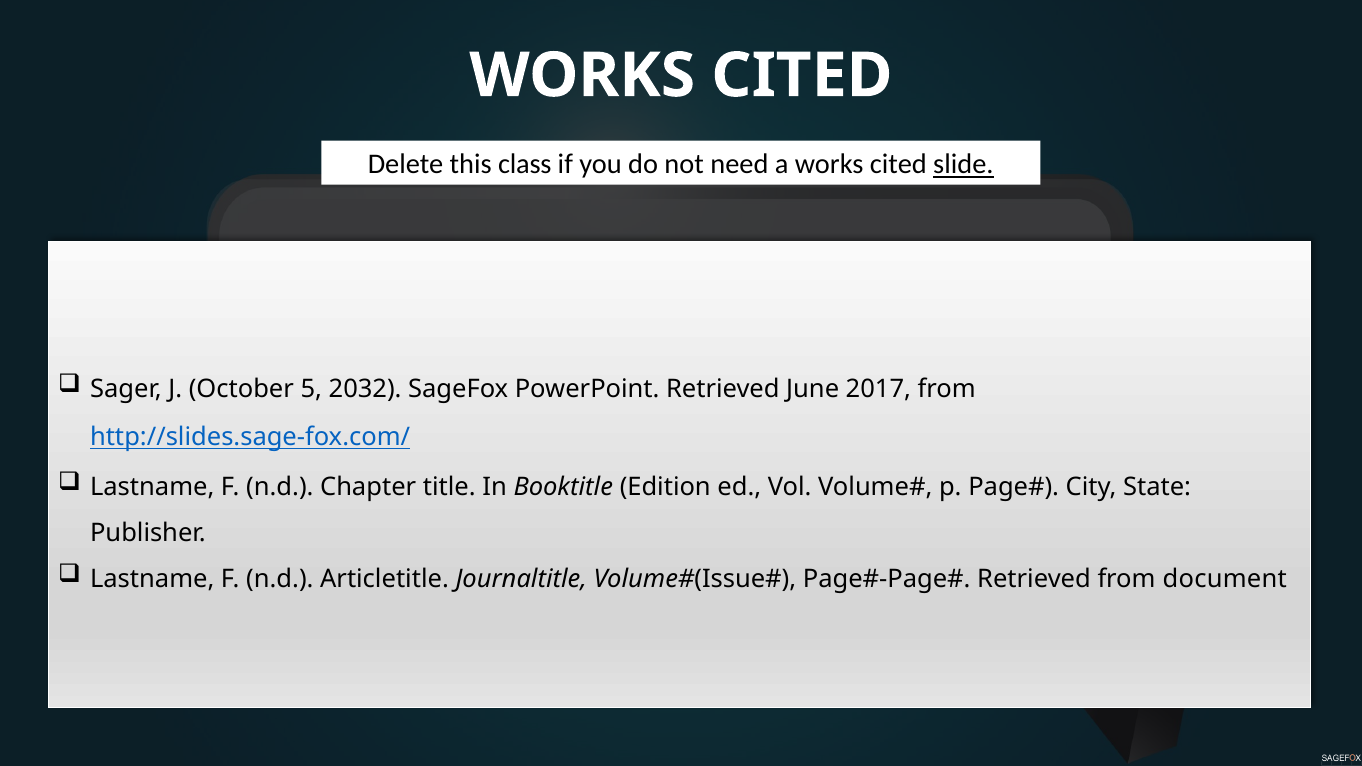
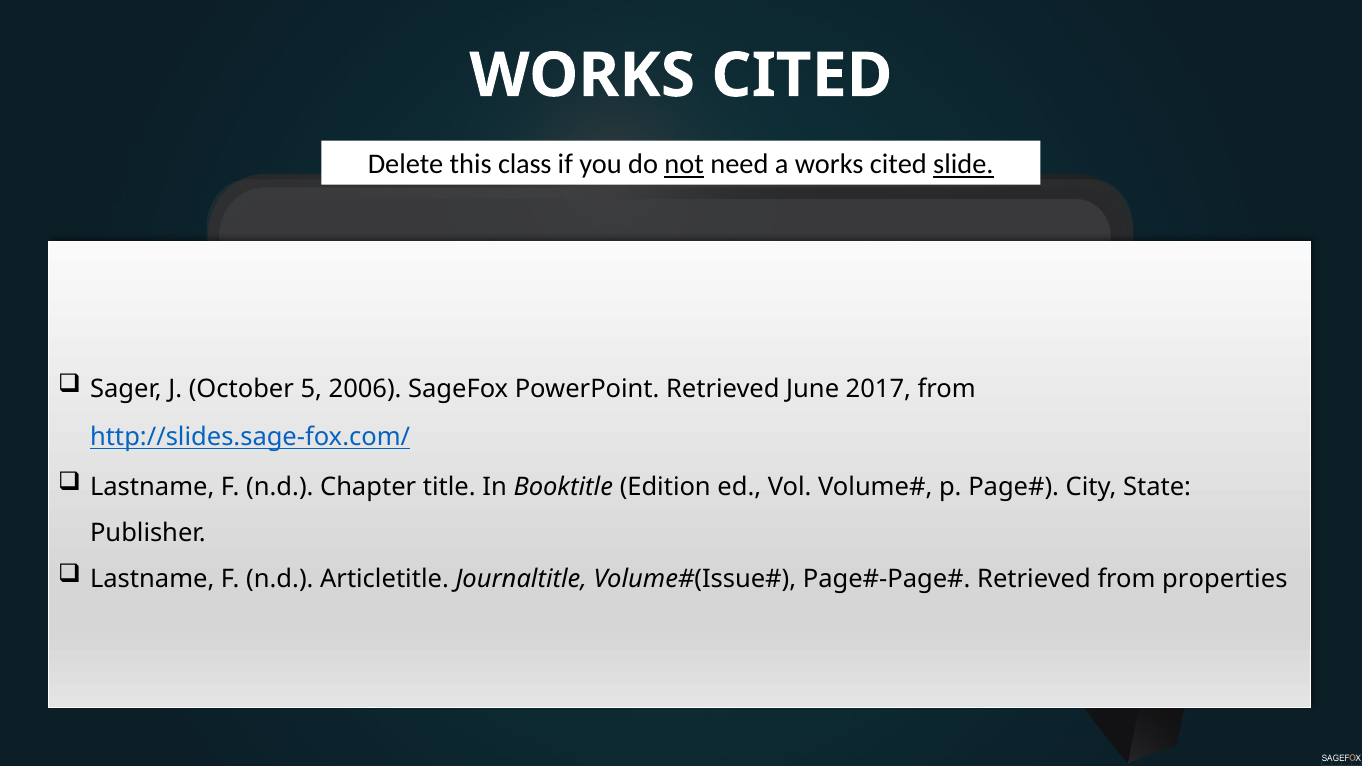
not underline: none -> present (684, 165)
2032: 2032 -> 2006 (365, 389)
document: document -> properties (1225, 579)
